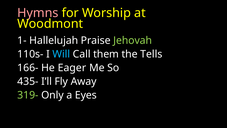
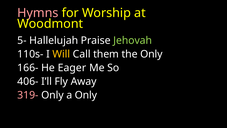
1-: 1- -> 5- (22, 40)
Will colour: light blue -> yellow (61, 54)
the Tells: Tells -> Only (151, 54)
435-: 435- -> 406- (28, 81)
319- colour: light green -> pink (28, 95)
a Eyes: Eyes -> Only (86, 95)
